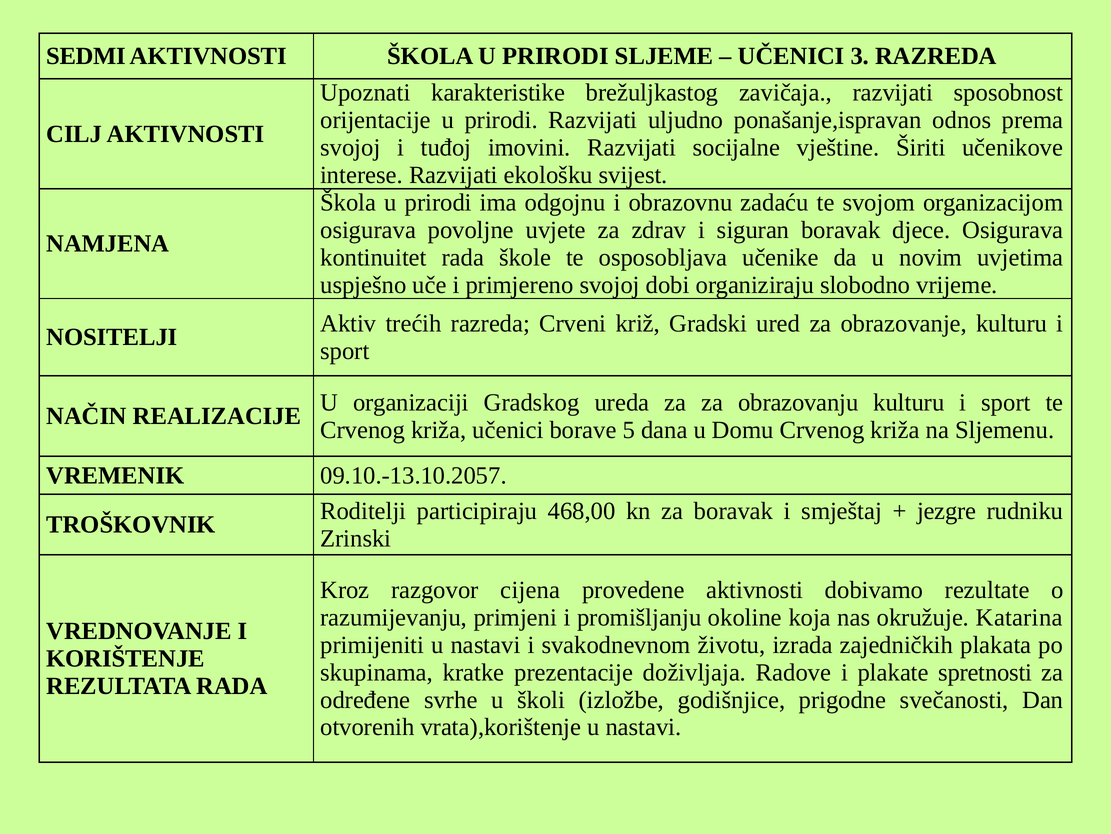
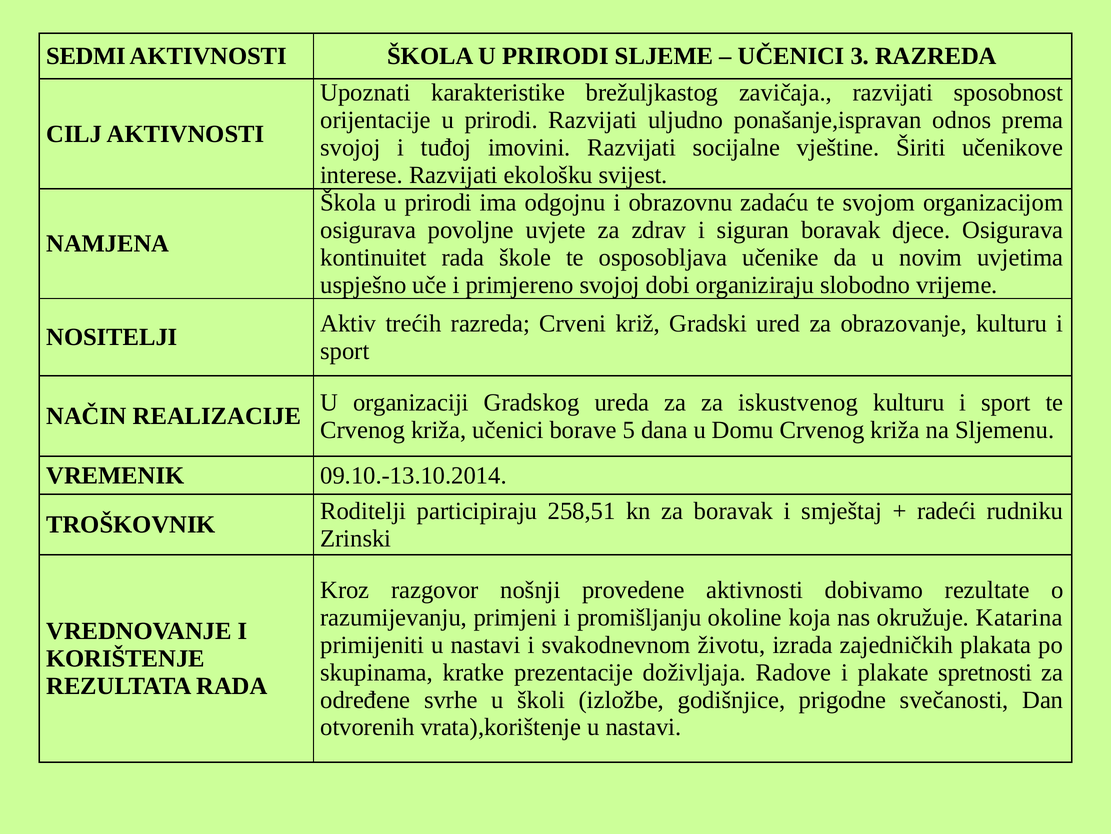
obrazovanju: obrazovanju -> iskustvenog (798, 402)
09.10.-13.10.2057: 09.10.-13.10.2057 -> 09.10.-13.10.2014 (414, 475)
468,00: 468,00 -> 258,51 (582, 510)
jezgre: jezgre -> radeći (947, 510)
cijena: cijena -> nošnji (530, 590)
